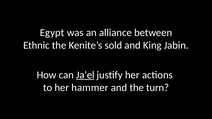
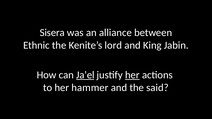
Egypt: Egypt -> Sisera (52, 33)
sold: sold -> lord (113, 45)
her underline: none -> present (132, 75)
turn: turn -> said (157, 88)
